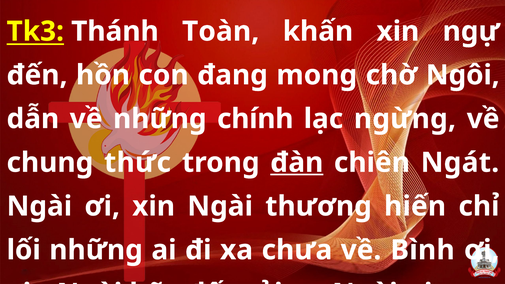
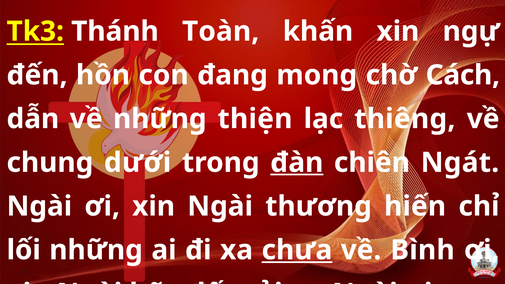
Ngôi: Ngôi -> Cách (463, 75)
chính: chính -> thiện (255, 119)
ngừng: ngừng -> thiêng (405, 119)
thức: thức -> dưới (138, 163)
chưa underline: none -> present (297, 250)
